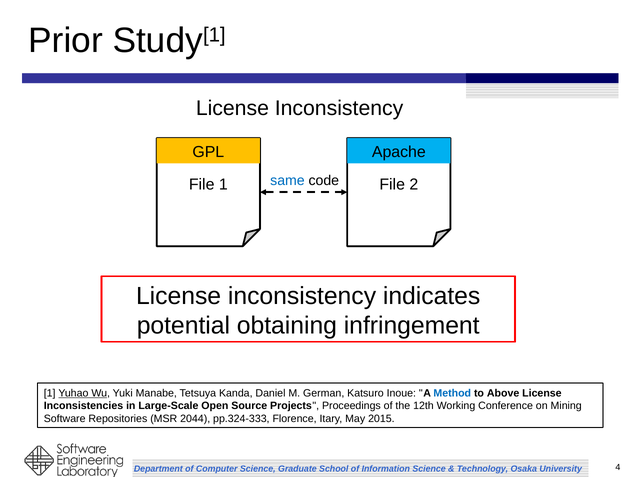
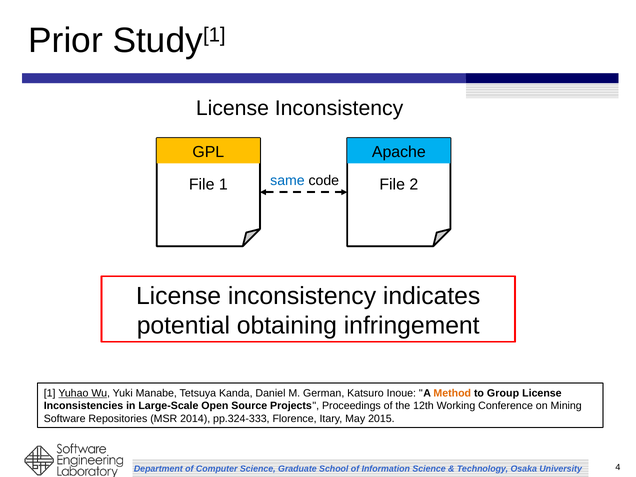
Method colour: blue -> orange (452, 393)
Above: Above -> Group (503, 393)
2044: 2044 -> 2014 (195, 419)
